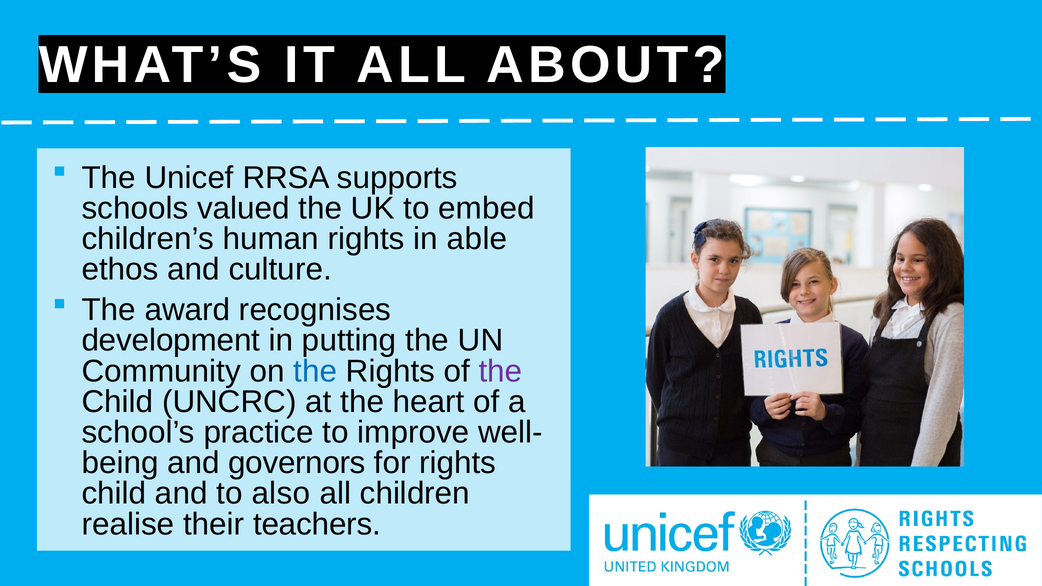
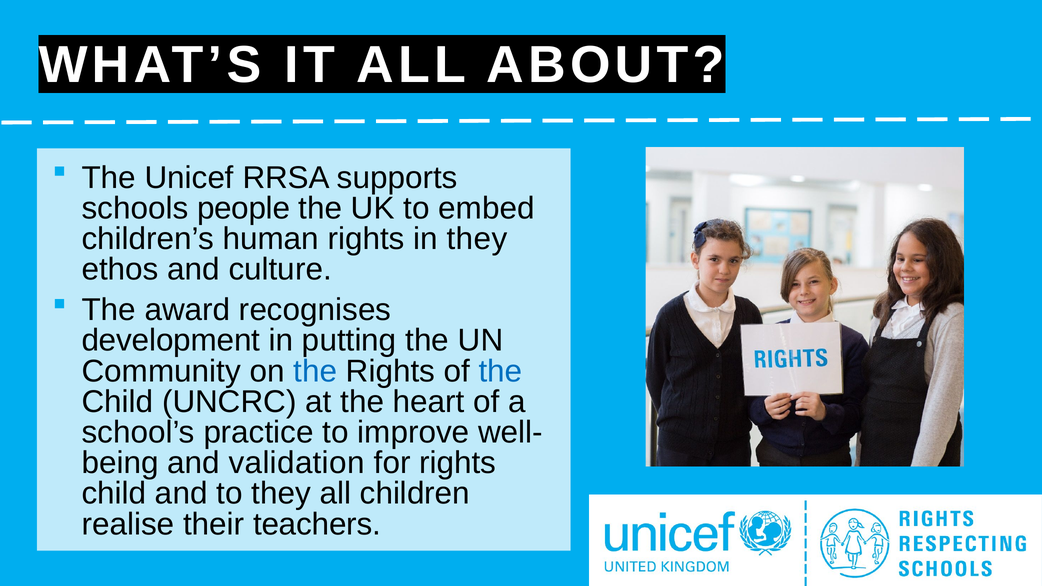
valued: valued -> people (244, 208)
in able: able -> they (477, 239)
the colour: purple -> blue (501, 371)
governors: governors -> validation (297, 463)
to also: also -> they (281, 494)
